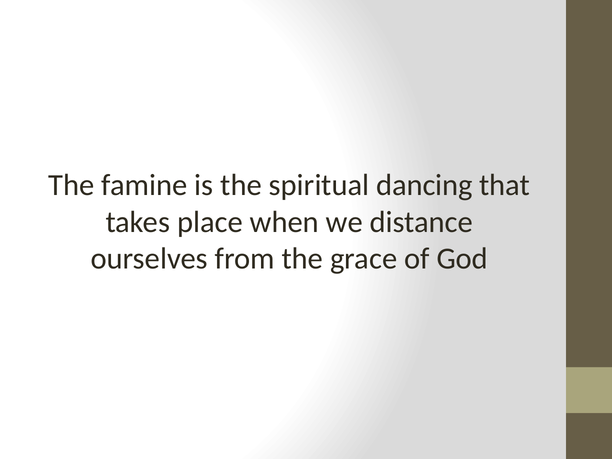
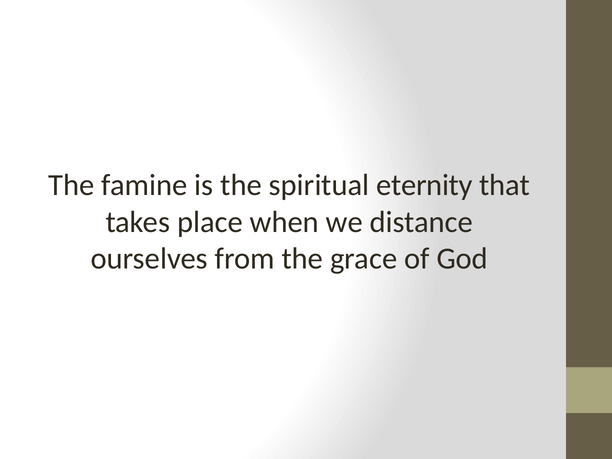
dancing: dancing -> eternity (424, 185)
